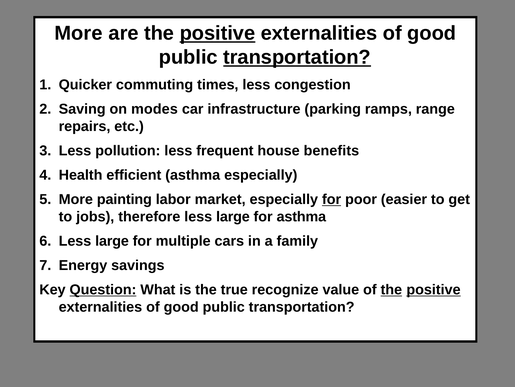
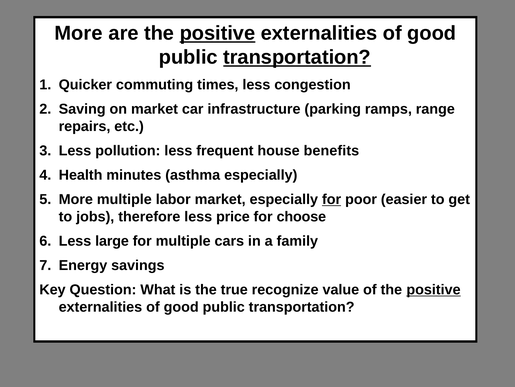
on modes: modes -> market (155, 109)
efficient: efficient -> minutes (134, 175)
More painting: painting -> multiple (124, 199)
therefore less large: large -> price (233, 216)
for asthma: asthma -> choose (301, 216)
Question underline: present -> none (103, 289)
the underline: present -> none (391, 289)
